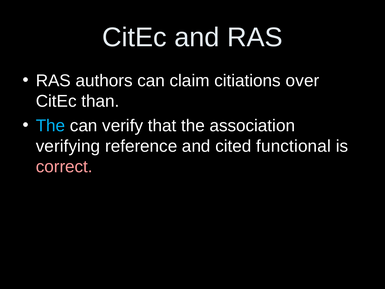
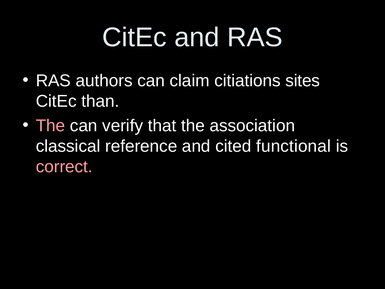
over: over -> sites (303, 81)
The colour: light blue -> pink (50, 126)
verifying: verifying -> classical (68, 146)
